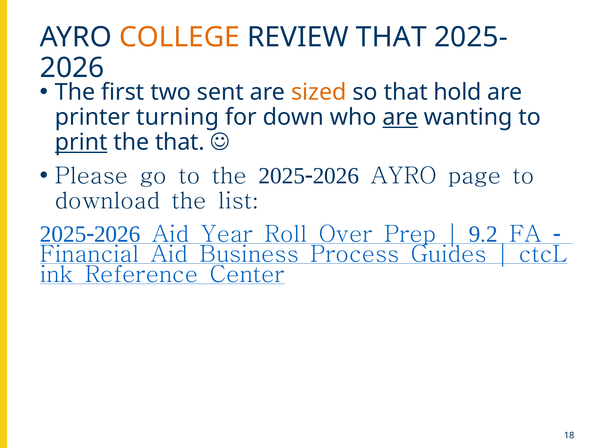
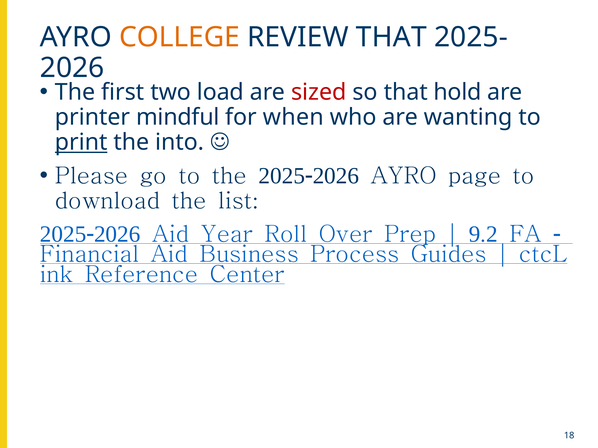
sent: sent -> load (220, 92)
sized colour: orange -> red (319, 92)
turning: turning -> mindful (178, 117)
down: down -> when (293, 117)
are underline: present -> none (400, 117)
the that: that -> into (180, 142)
